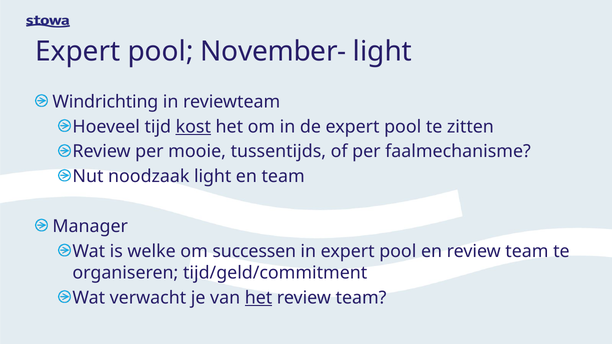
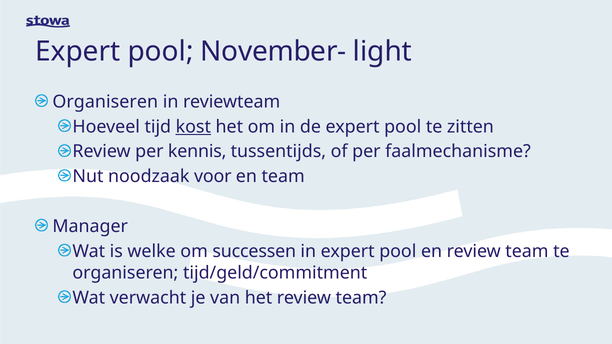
Windrichting: Windrichting -> Organiseren (105, 102)
mooie: mooie -> kennis (197, 152)
noodzaak light: light -> voor (213, 177)
het underline: present -> none (259, 298)
